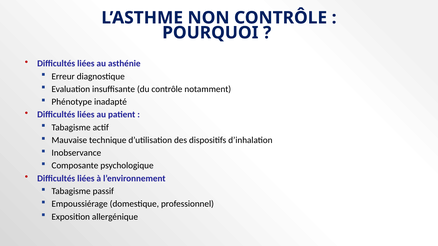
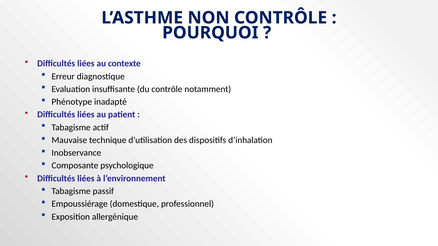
asthénie: asthénie -> contexte (124, 64)
